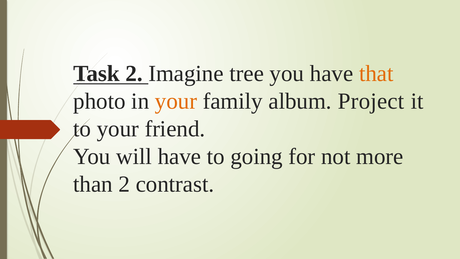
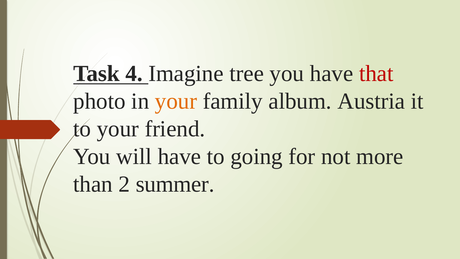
Task 2: 2 -> 4 (134, 74)
that colour: orange -> red (376, 74)
Project: Project -> Austria (371, 101)
contrast: contrast -> summer (175, 184)
